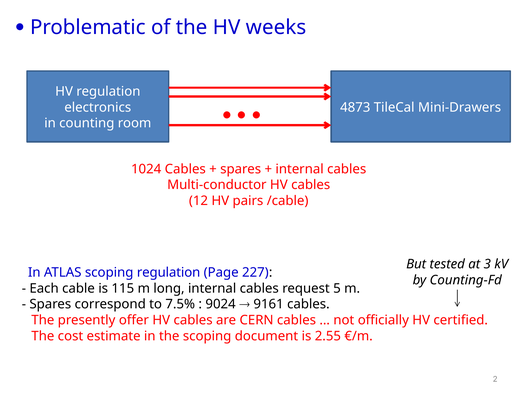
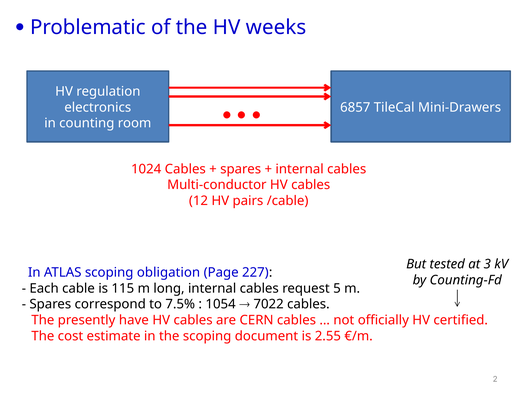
4873: 4873 -> 6857 (355, 107)
scoping regulation: regulation -> obligation (169, 272)
9024: 9024 -> 1054 (221, 304)
9161: 9161 -> 7022 (269, 304)
offer: offer -> have (134, 320)
